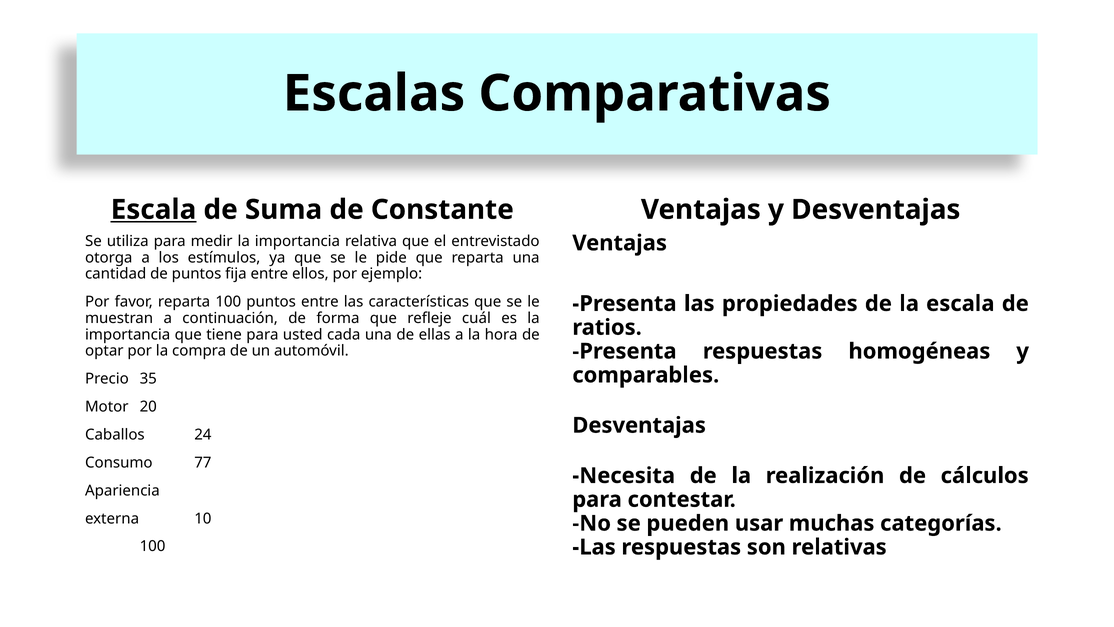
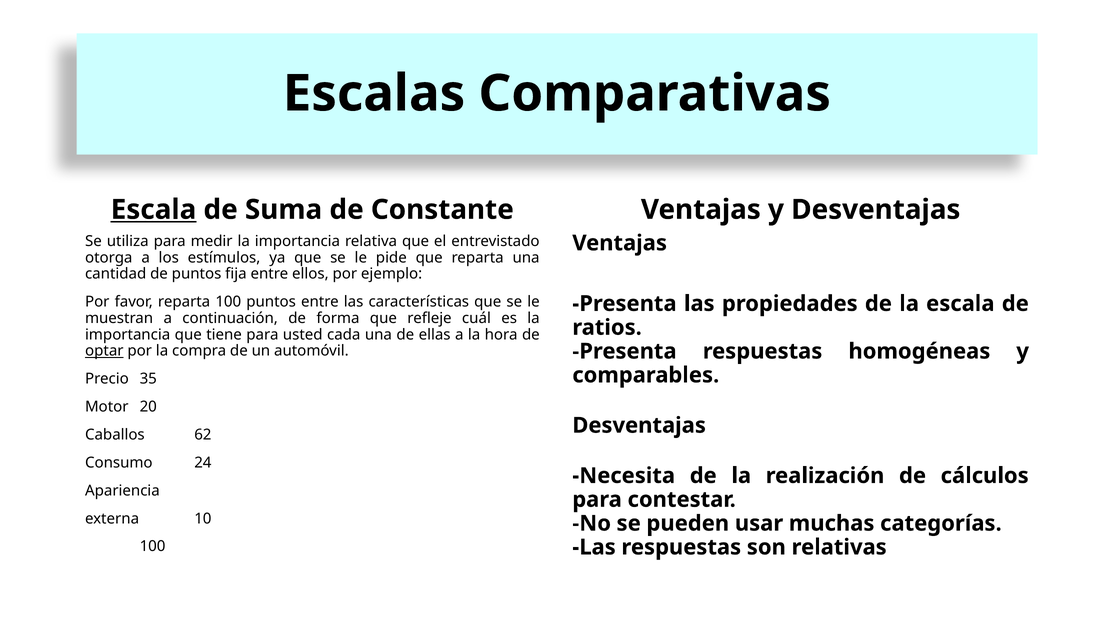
optar underline: none -> present (104, 351)
24: 24 -> 62 (203, 434)
77: 77 -> 24 (203, 462)
